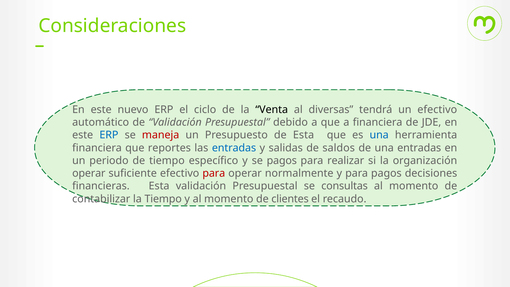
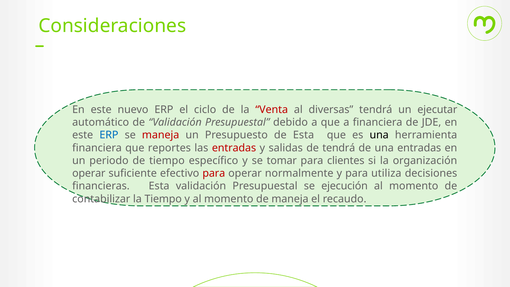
Venta colour: black -> red (272, 110)
un efectivo: efectivo -> ejecutar (437, 110)
una colour: blue -> black (379, 135)
entradas colour: blue -> red (234, 148)
de saldos: saldos -> tendrá (339, 148)
se pagos: pagos -> tomar (282, 161)
realizar: realizar -> clientes (346, 161)
para pagos: pagos -> utiliza (386, 173)
consultas: consultas -> ejecución (345, 186)
de clientes: clientes -> maneja (290, 199)
